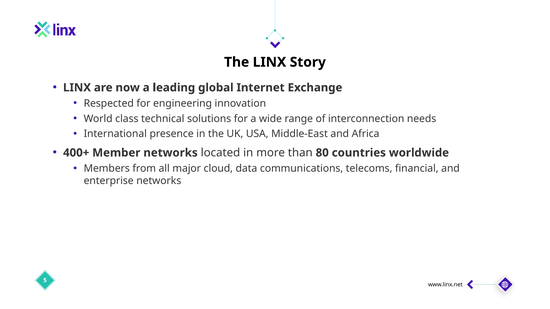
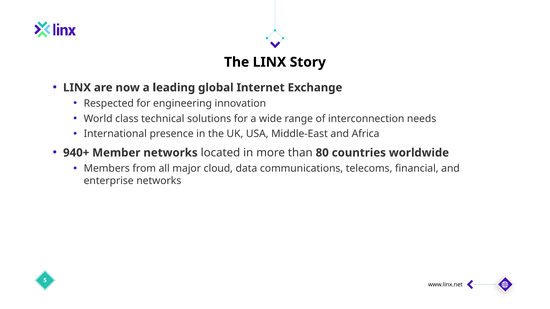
400+: 400+ -> 940+ (76, 153)
